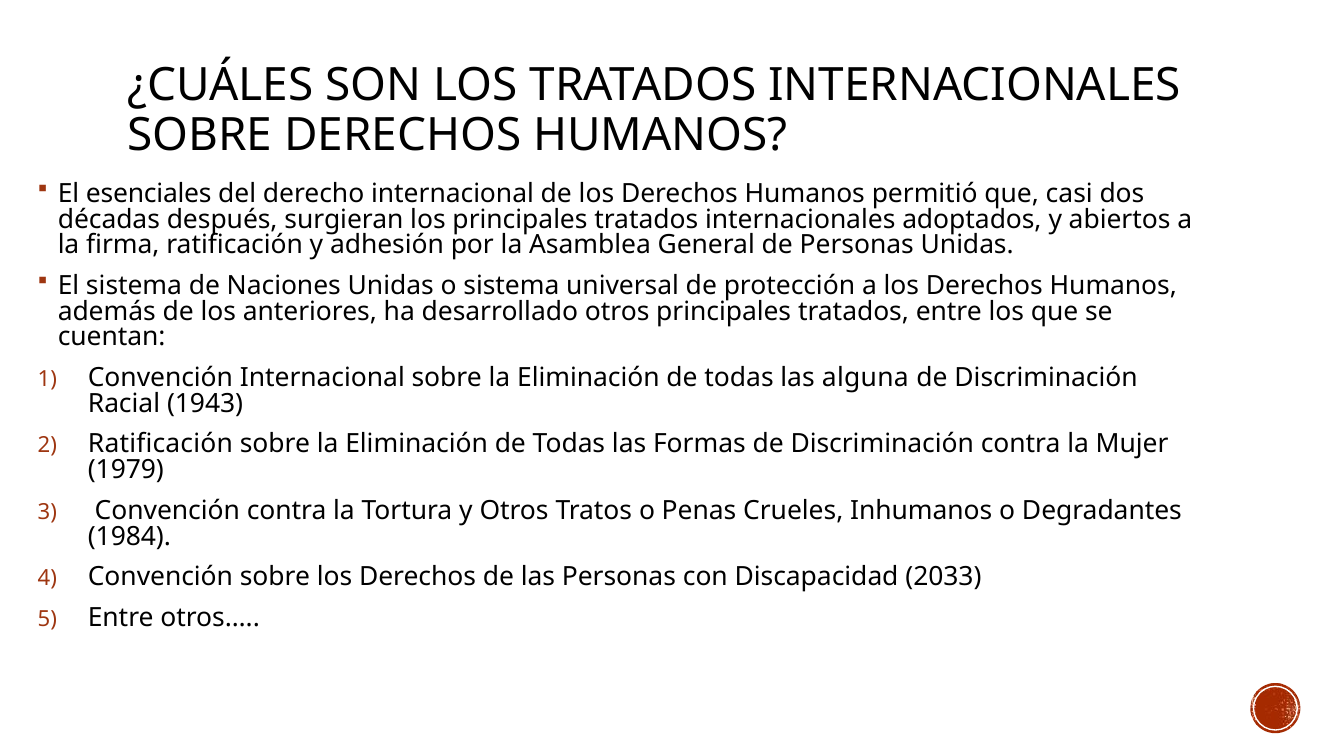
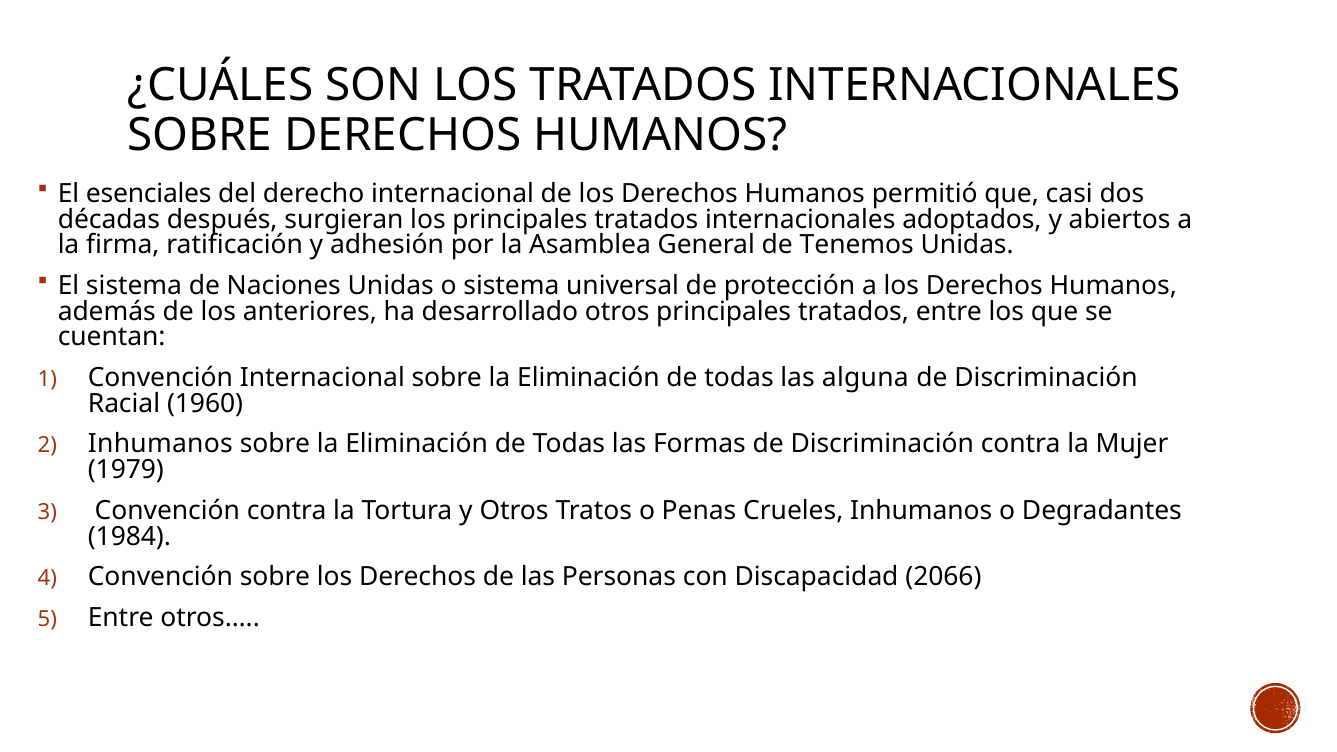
de Personas: Personas -> Tenemos (857, 245)
1943: 1943 -> 1960 (205, 404)
Ratificación: Ratificación -> Inhumanos (160, 444)
2033: 2033 -> 2066 (943, 577)
